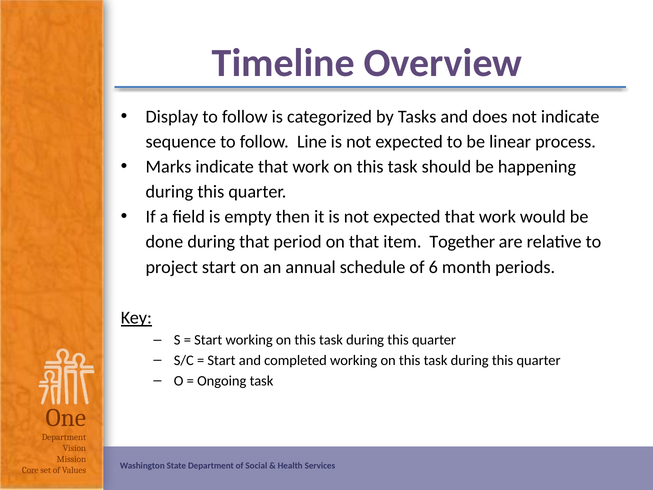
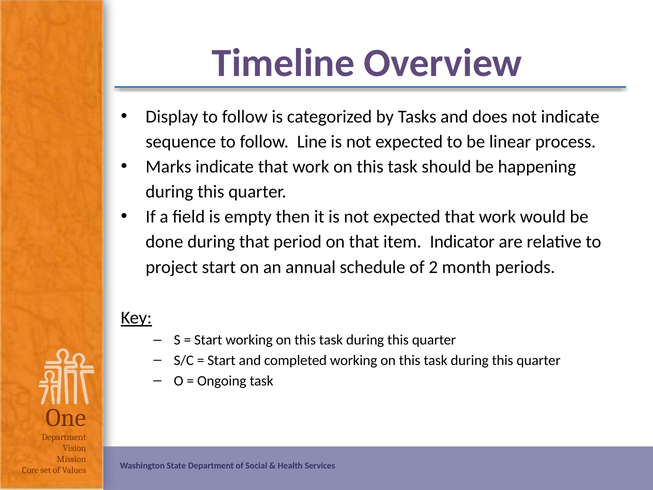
Together: Together -> Indicator (462, 242)
6: 6 -> 2 (433, 267)
